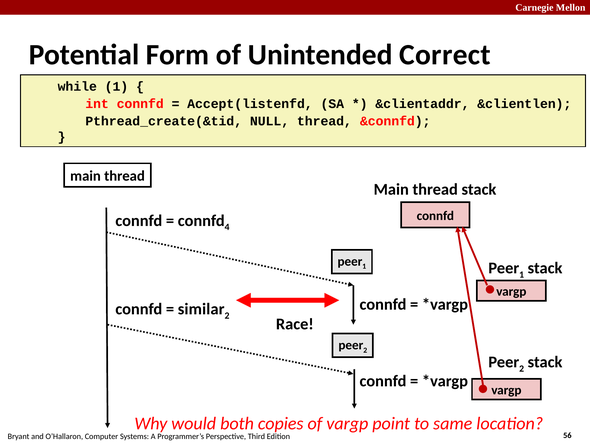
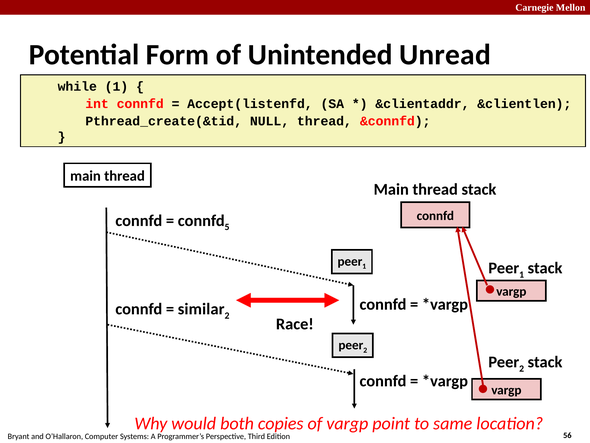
Correct: Correct -> Unread (445, 55)
4: 4 -> 5 (227, 227)
